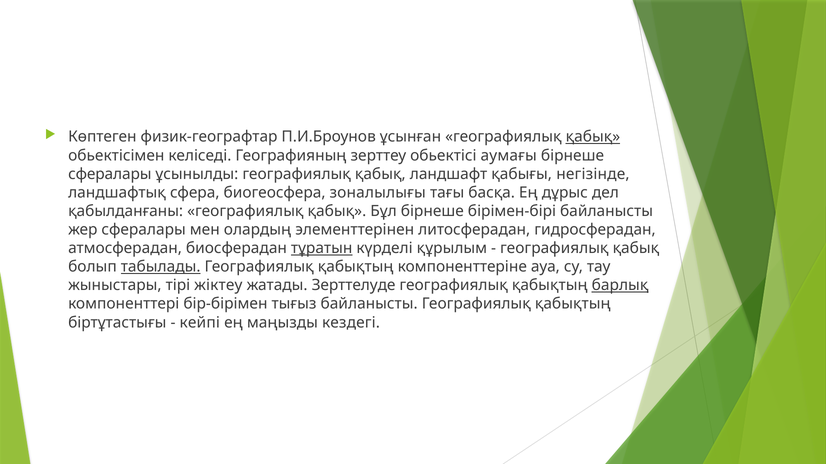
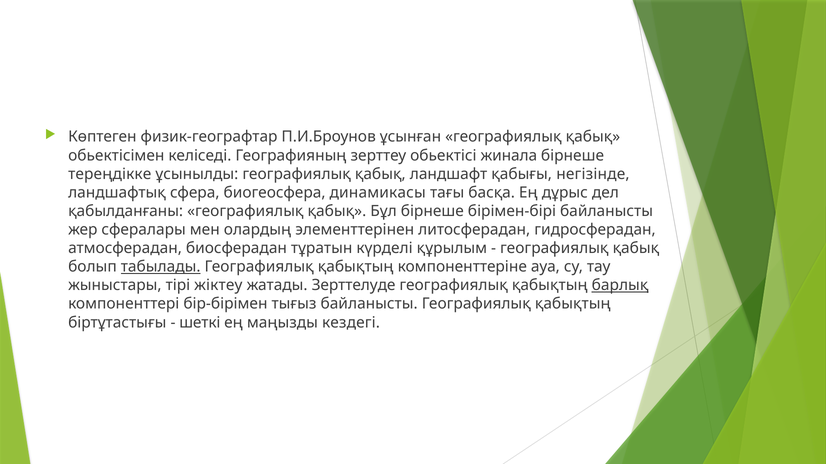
қабық underline: present -> none (593, 137)
аумағы: аумағы -> жинала (509, 156)
сфералары: сфералары -> тереңдікке (110, 174)
зоналылығы: зоналылығы -> динамикасы (378, 193)
тұратын underline: present -> none (322, 249)
кейпі: кейпі -> шеткі (200, 323)
